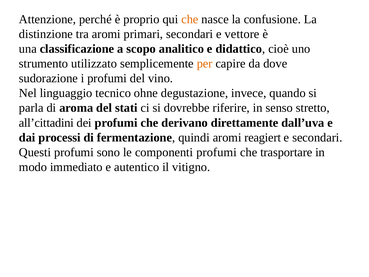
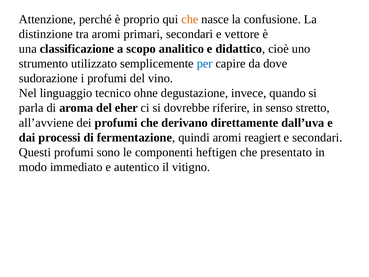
per colour: orange -> blue (205, 64)
stati: stati -> eher (126, 108)
all’cittadini: all’cittadini -> all’avviene (46, 123)
componenti profumi: profumi -> heftigen (217, 152)
trasportare: trasportare -> presentato (286, 152)
